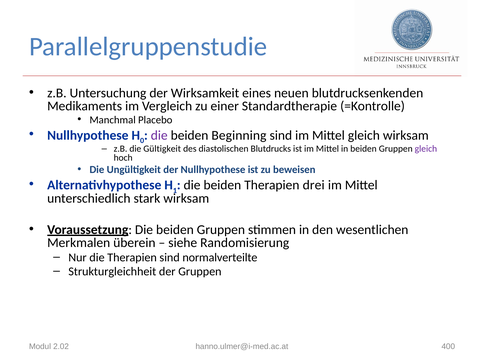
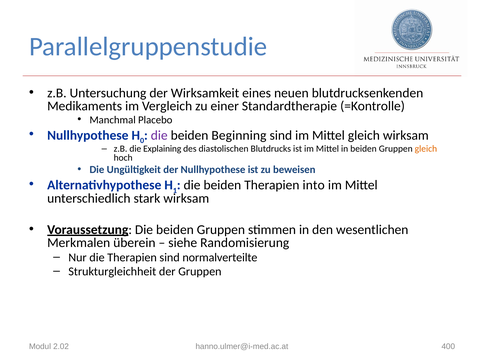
Gültigkeit: Gültigkeit -> Explaining (162, 149)
gleich colour: purple -> orange (426, 149)
drei: drei -> into (314, 185)
